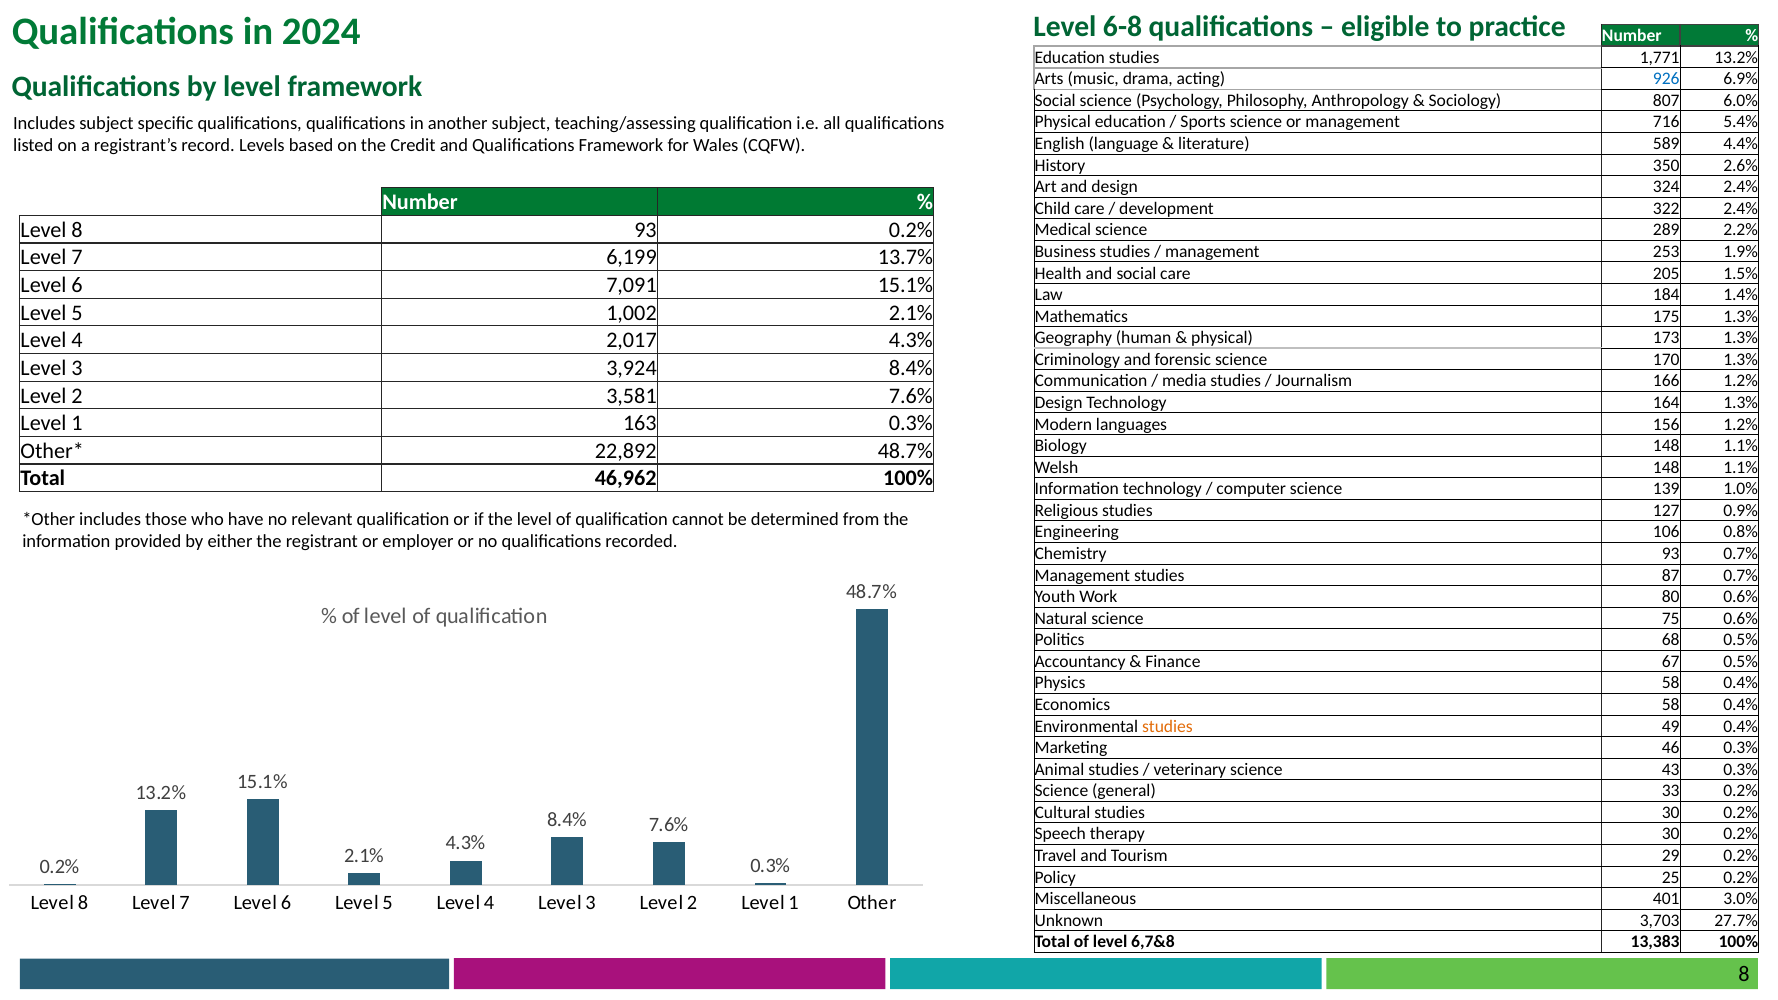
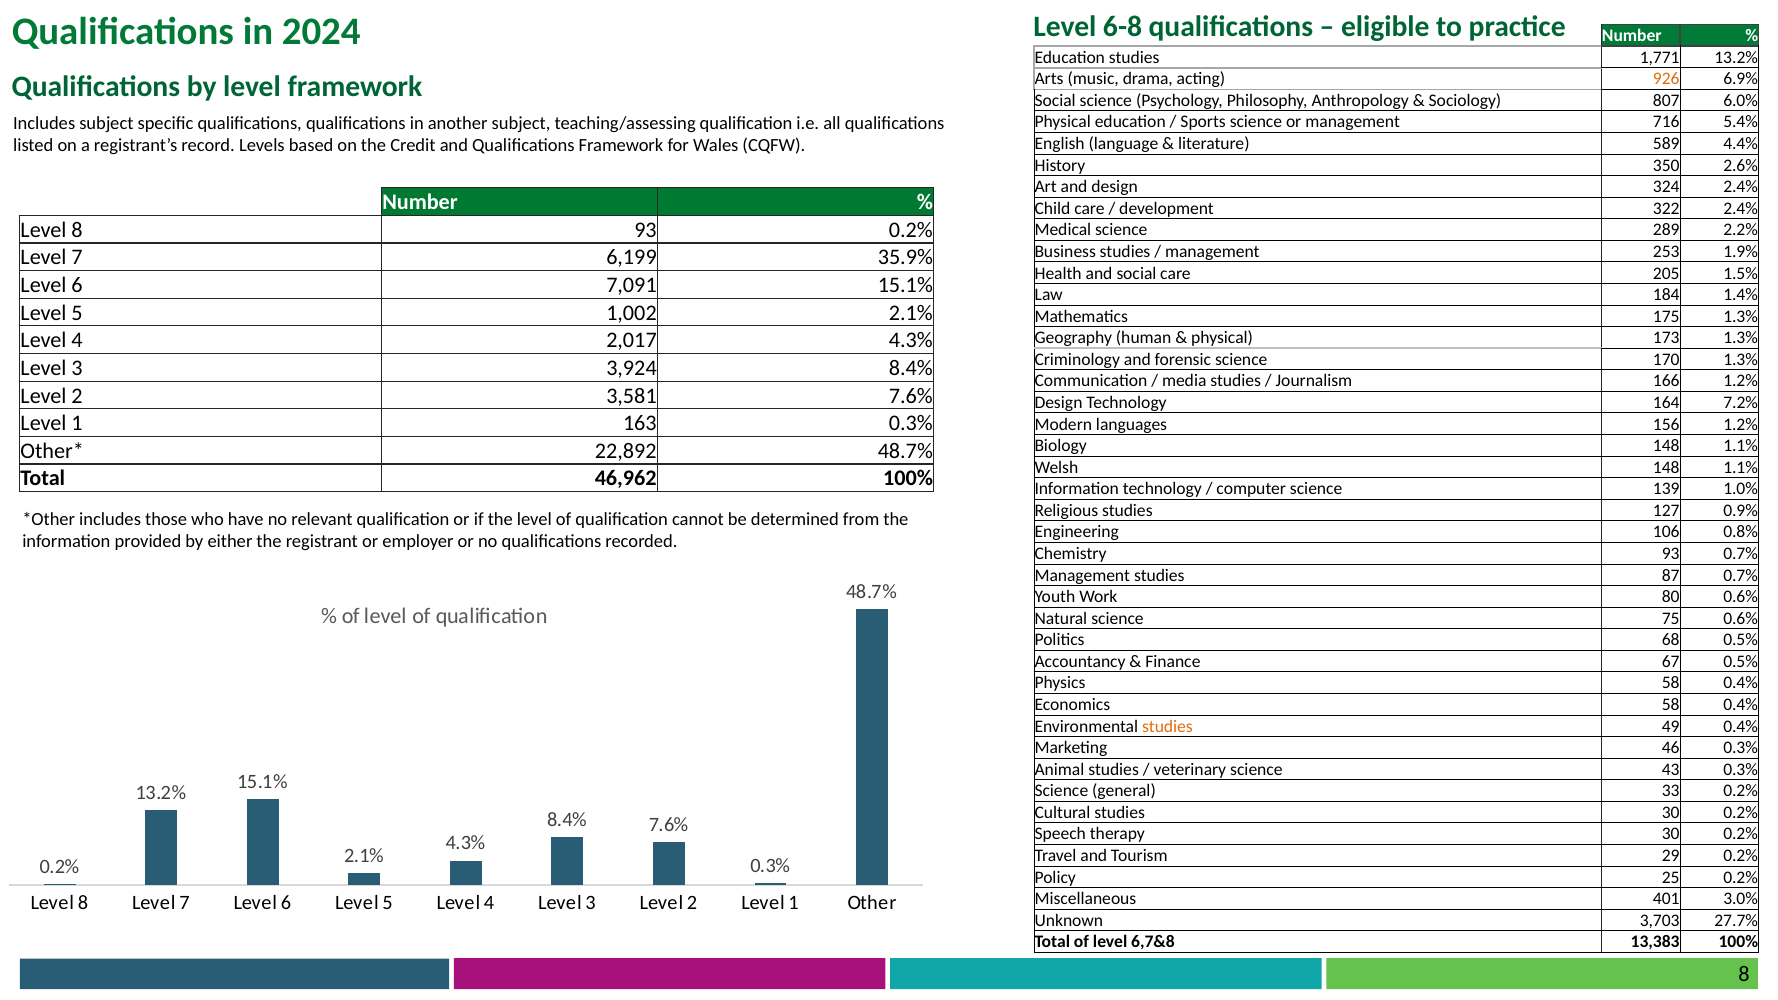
926 colour: blue -> orange (1666, 79)
13.7%: 13.7% -> 35.9% (905, 258)
164 1.3%: 1.3% -> 7.2% (1741, 403)
